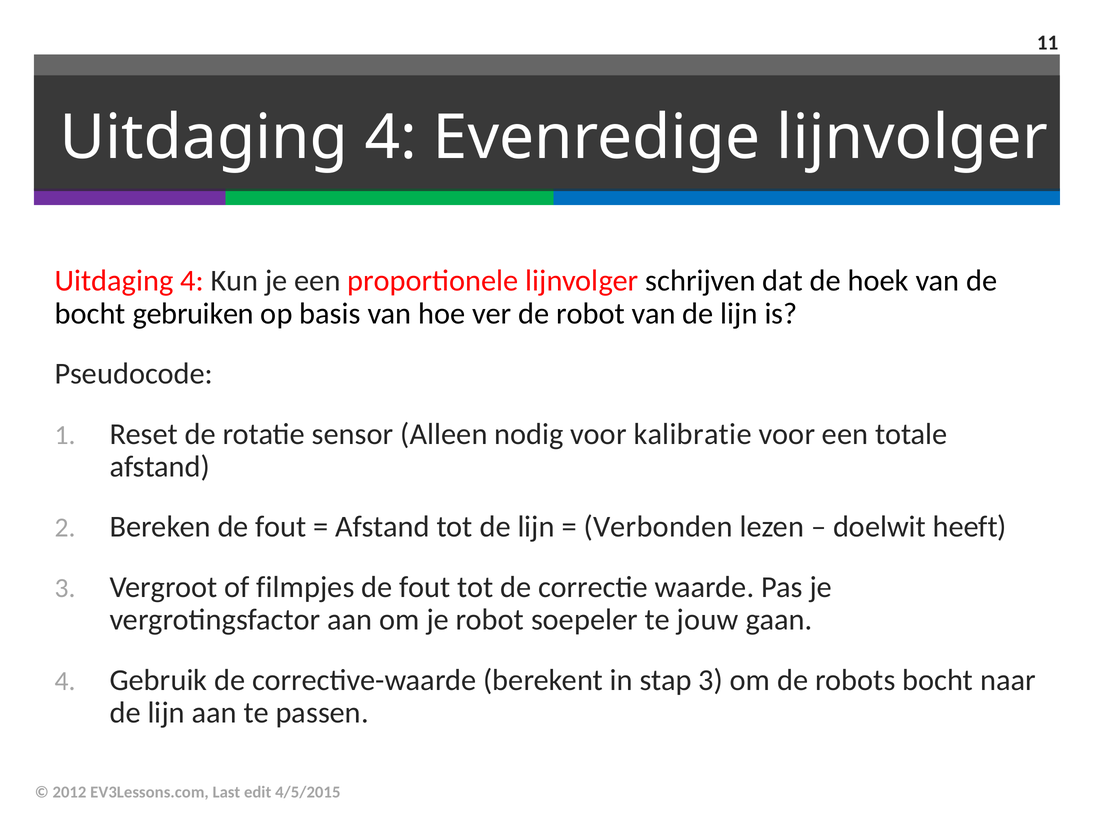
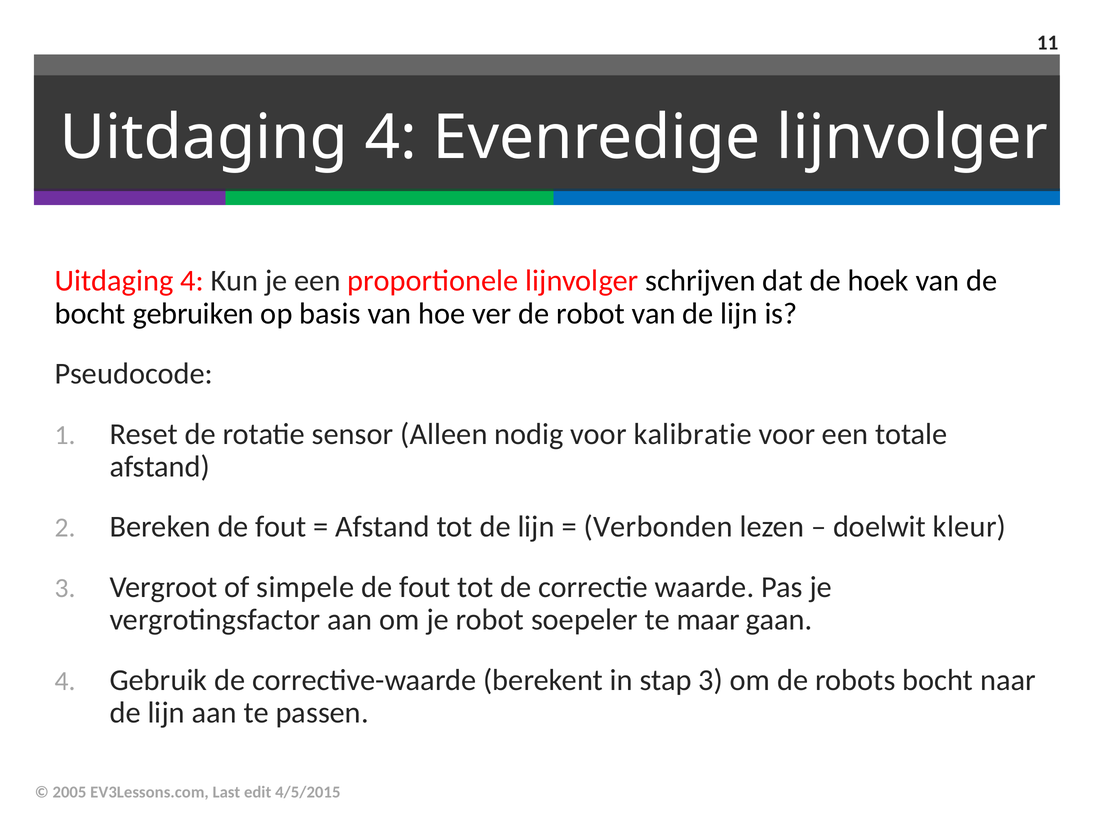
heeft: heeft -> kleur (970, 527)
filmpjes: filmpjes -> simpele (305, 587)
jouw: jouw -> maar (708, 620)
2012: 2012 -> 2005 (69, 793)
